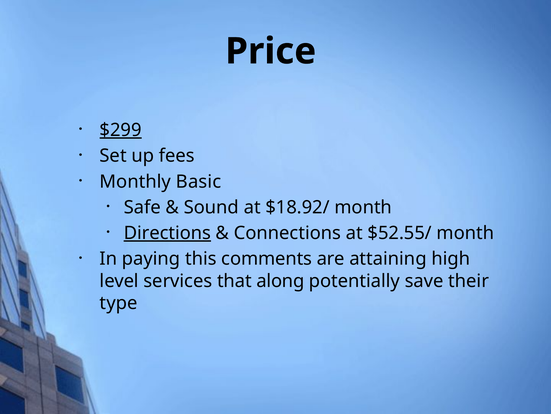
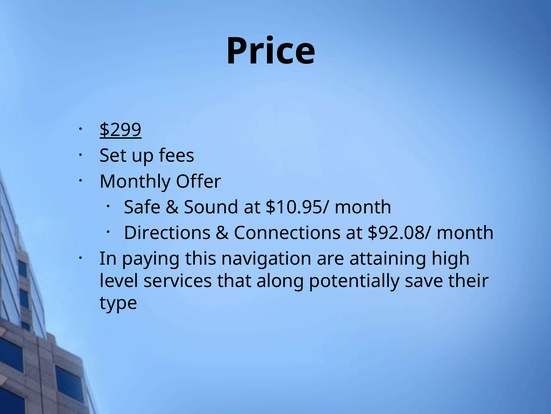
Basic: Basic -> Offer (199, 181)
$18.92/: $18.92/ -> $10.95/ (298, 207)
Directions underline: present -> none (167, 233)
$52.55/: $52.55/ -> $92.08/ (400, 233)
comments: comments -> navigation (267, 258)
